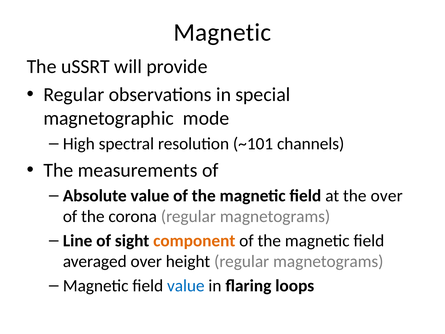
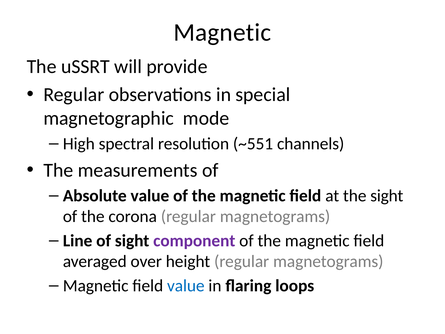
~101: ~101 -> ~551 (253, 144)
the over: over -> sight (387, 196)
component colour: orange -> purple (194, 241)
